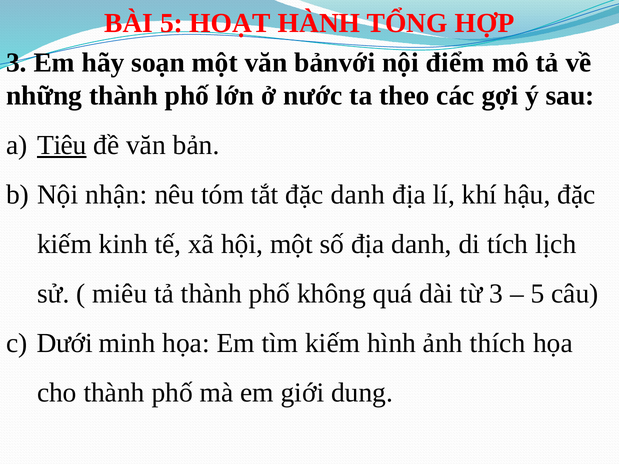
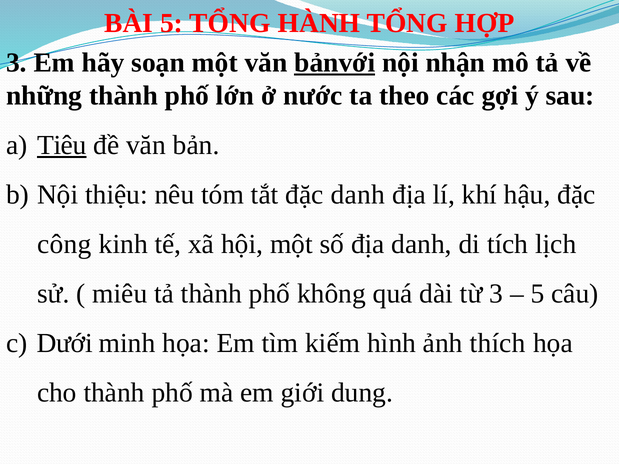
5 HOẠT: HOẠT -> TỔNG (230, 23)
bảnvới underline: none -> present (335, 63)
điểm: điểm -> nhận (455, 63)
nhận: nhận -> thiệu (116, 195)
kiếm: kiếm -> công (64, 244)
